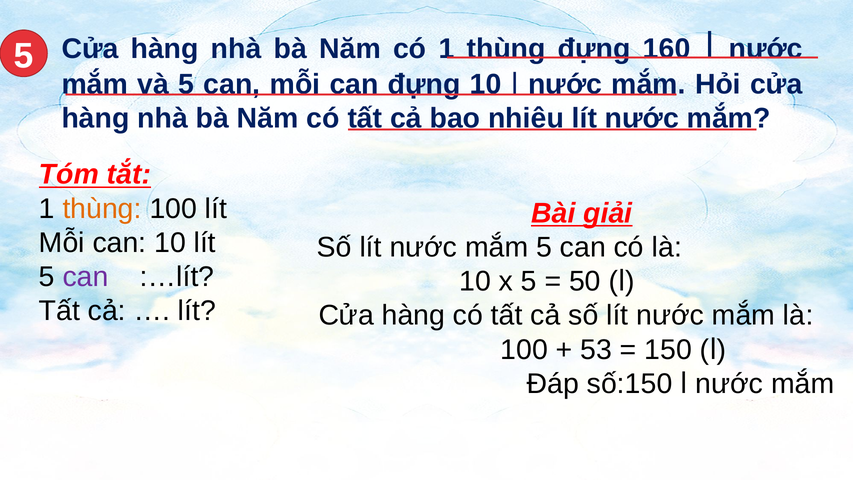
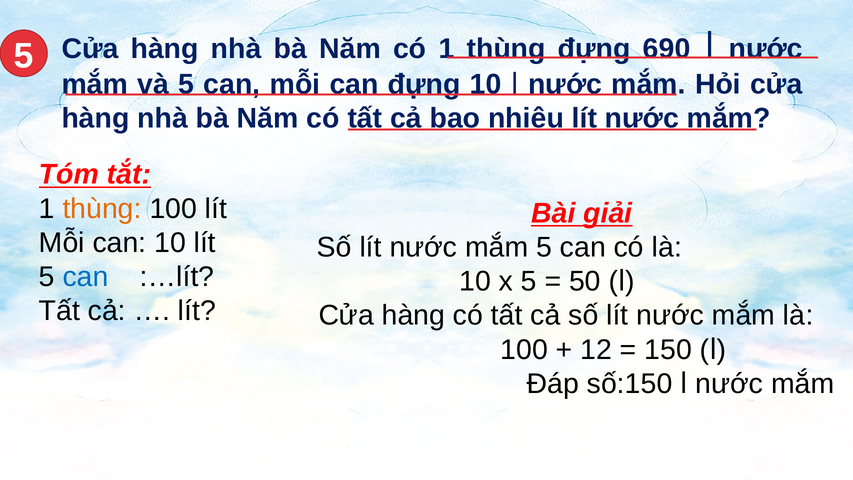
160: 160 -> 690 (667, 49)
can colour: purple -> blue (86, 277)
53: 53 -> 12 (596, 350)
